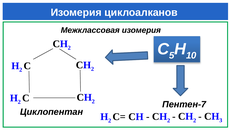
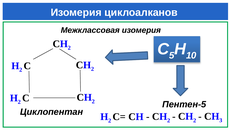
Пентен-7: Пентен-7 -> Пентен-5 (184, 104)
